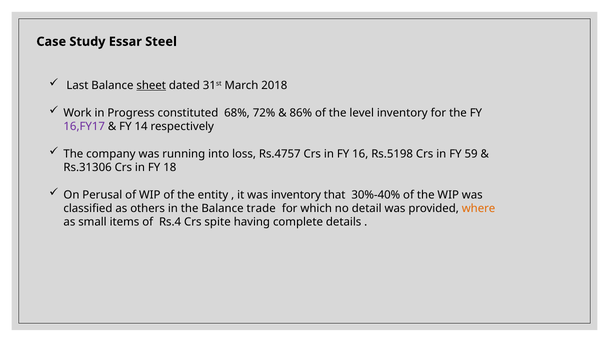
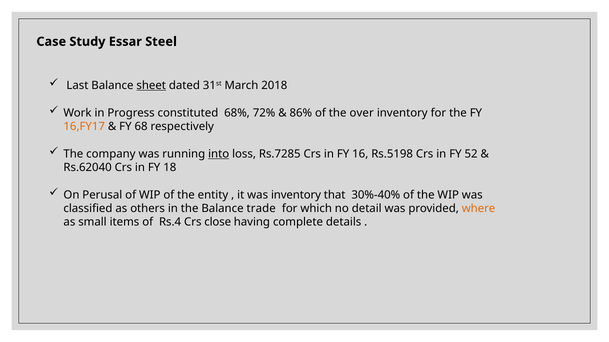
level: level -> over (362, 113)
16,FY17 colour: purple -> orange (84, 127)
14: 14 -> 68 (141, 127)
into underline: none -> present (219, 154)
Rs.4757: Rs.4757 -> Rs.7285 (280, 154)
59: 59 -> 52 (471, 154)
Rs.31306: Rs.31306 -> Rs.62040 (88, 168)
spite: spite -> close (218, 223)
